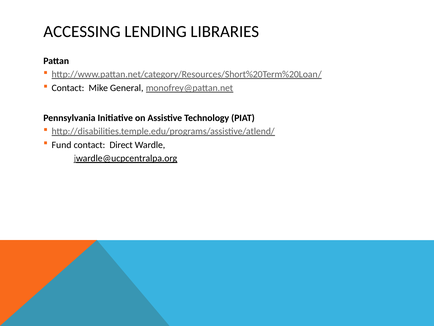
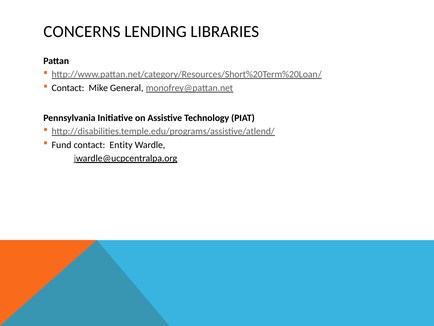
ACCESSING: ACCESSING -> CONCERNS (82, 32)
Direct: Direct -> Entity (121, 145)
